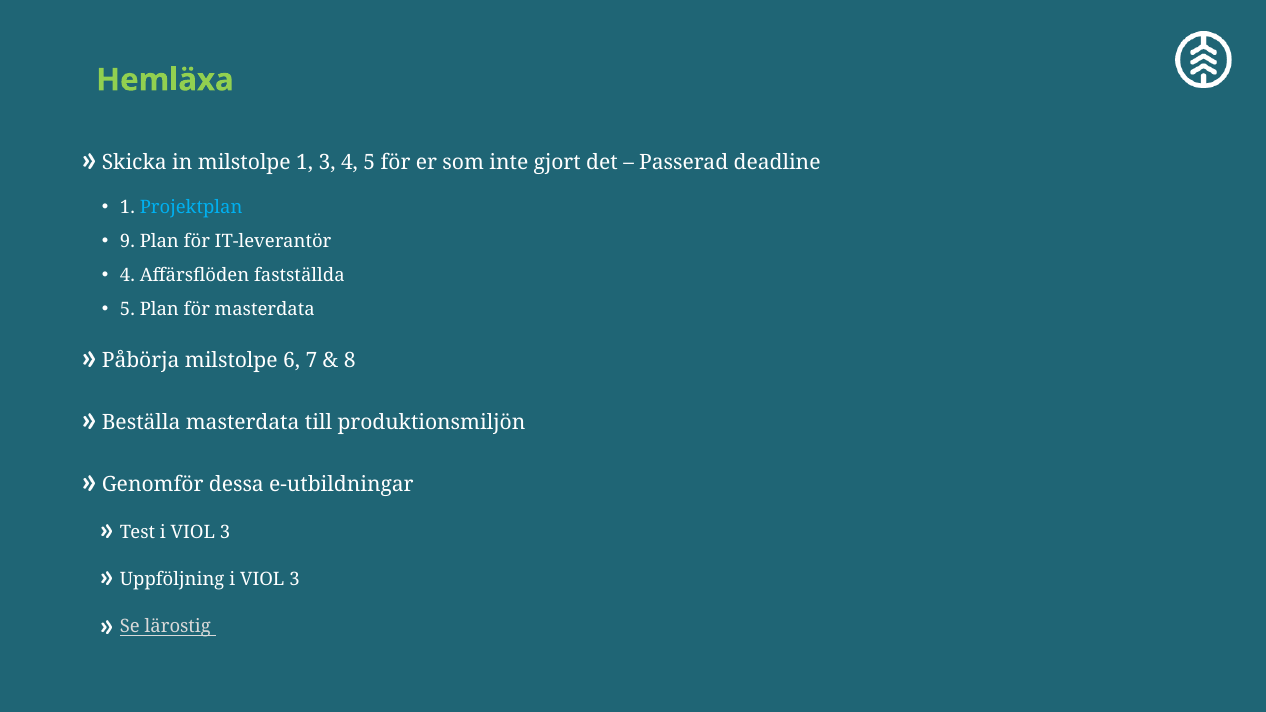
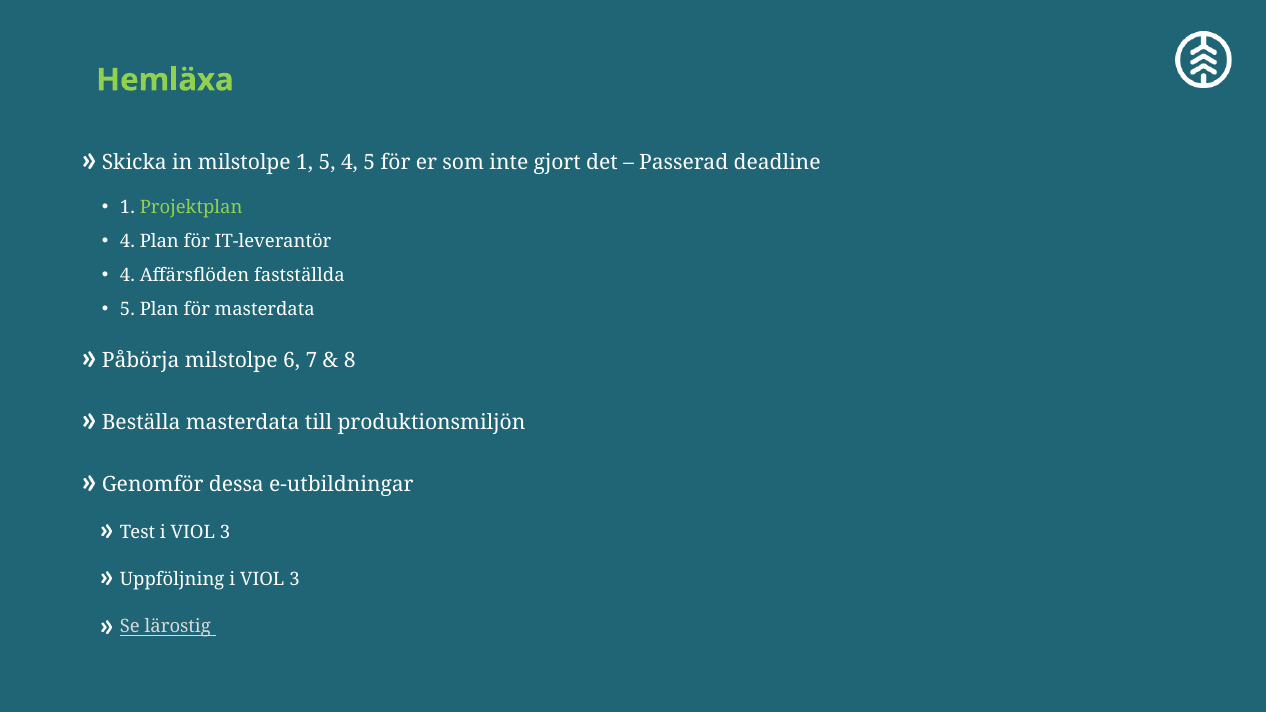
1 3: 3 -> 5 (327, 163)
Projektplan colour: light blue -> light green (191, 207)
9: 9 -> 4 (127, 241)
